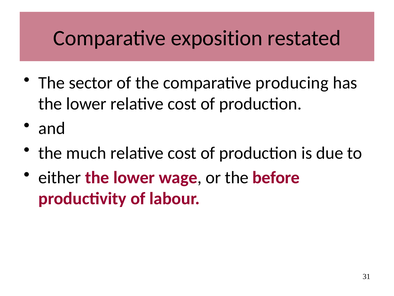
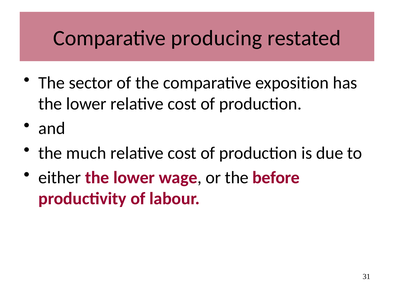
exposition: exposition -> producing (217, 38)
producing: producing -> exposition (292, 83)
